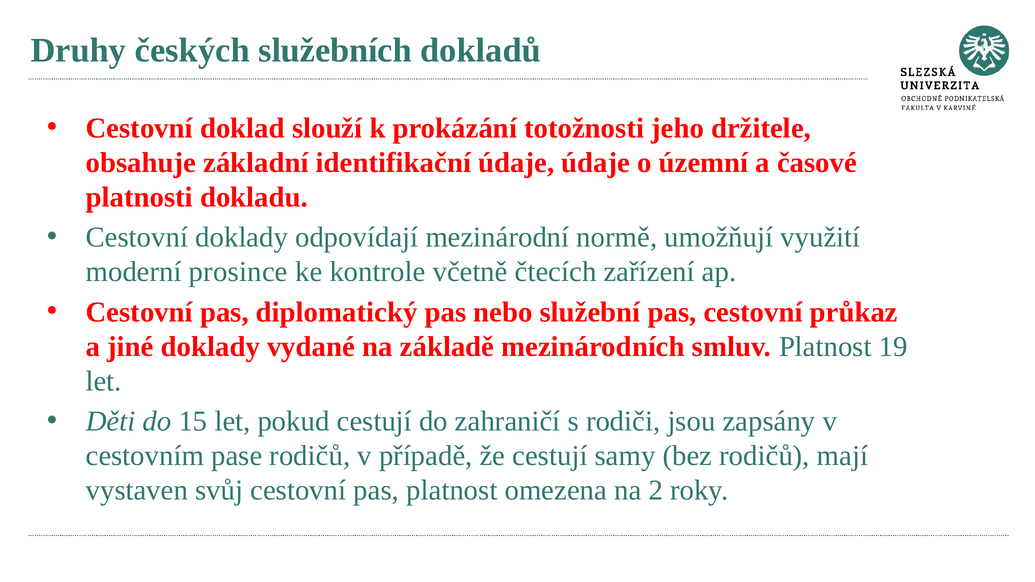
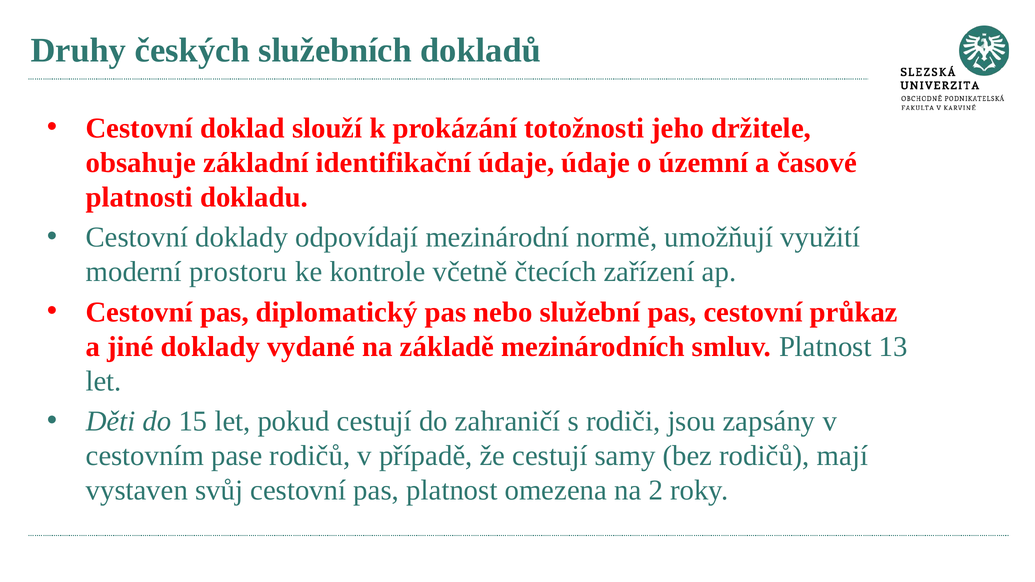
prosince: prosince -> prostoru (238, 272)
19: 19 -> 13 (893, 347)
